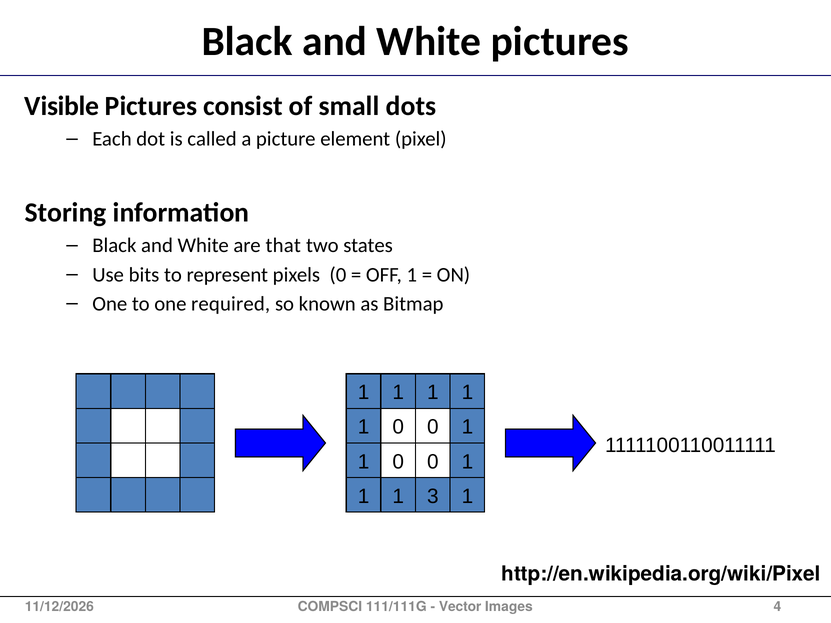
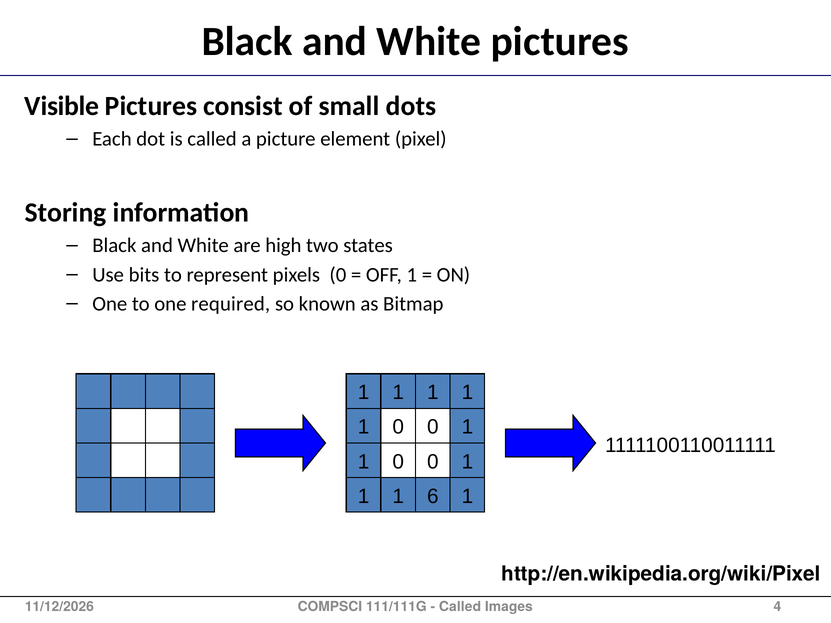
that: that -> high (283, 246)
3: 3 -> 6 (433, 497)
Vector: Vector -> Called (460, 607)
